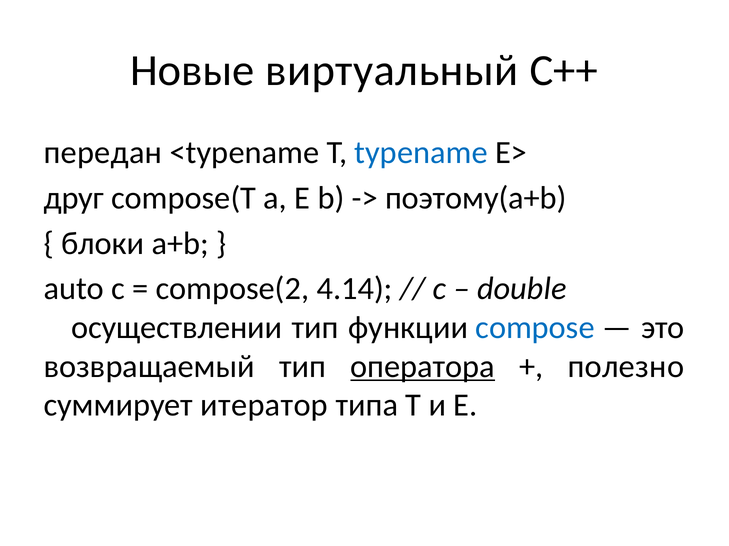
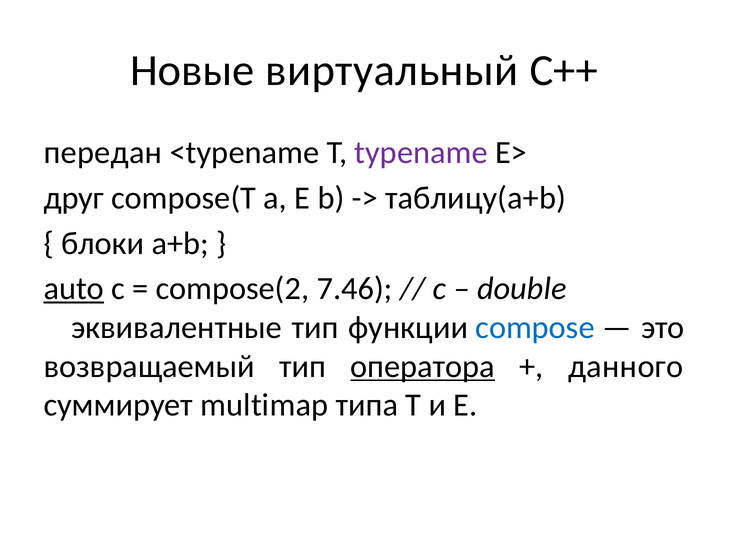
typename colour: blue -> purple (421, 153)
поэтому(a+b: поэтому(a+b -> таблицу(a+b (476, 198)
auto underline: none -> present (74, 289)
4.14: 4.14 -> 7.46 (355, 289)
осуществлении: осуществлении -> эквивалентные (177, 328)
полезно: полезно -> данного (626, 367)
итератор: итератор -> multimap (264, 406)
